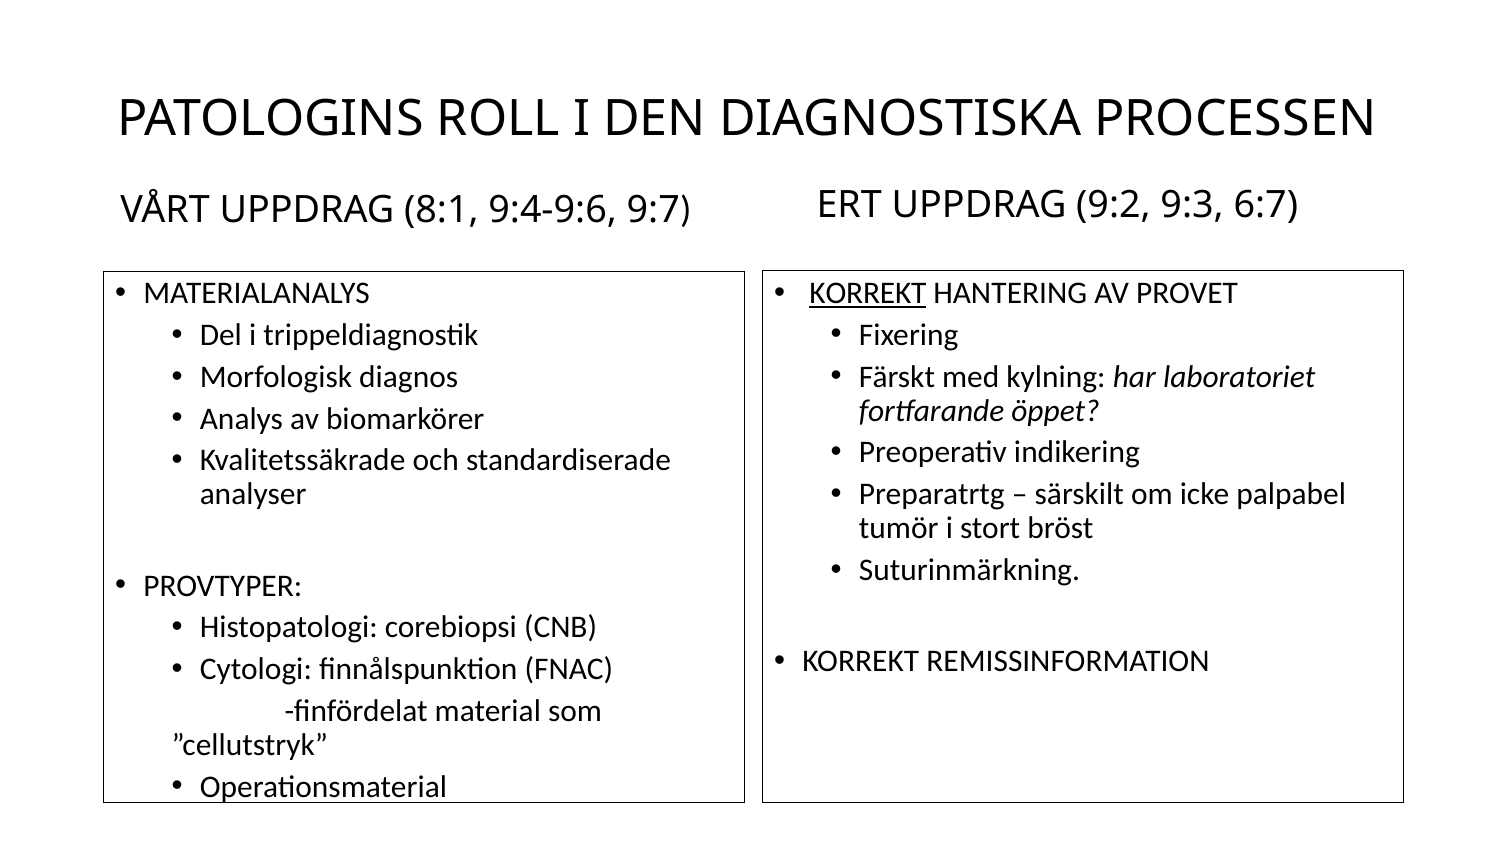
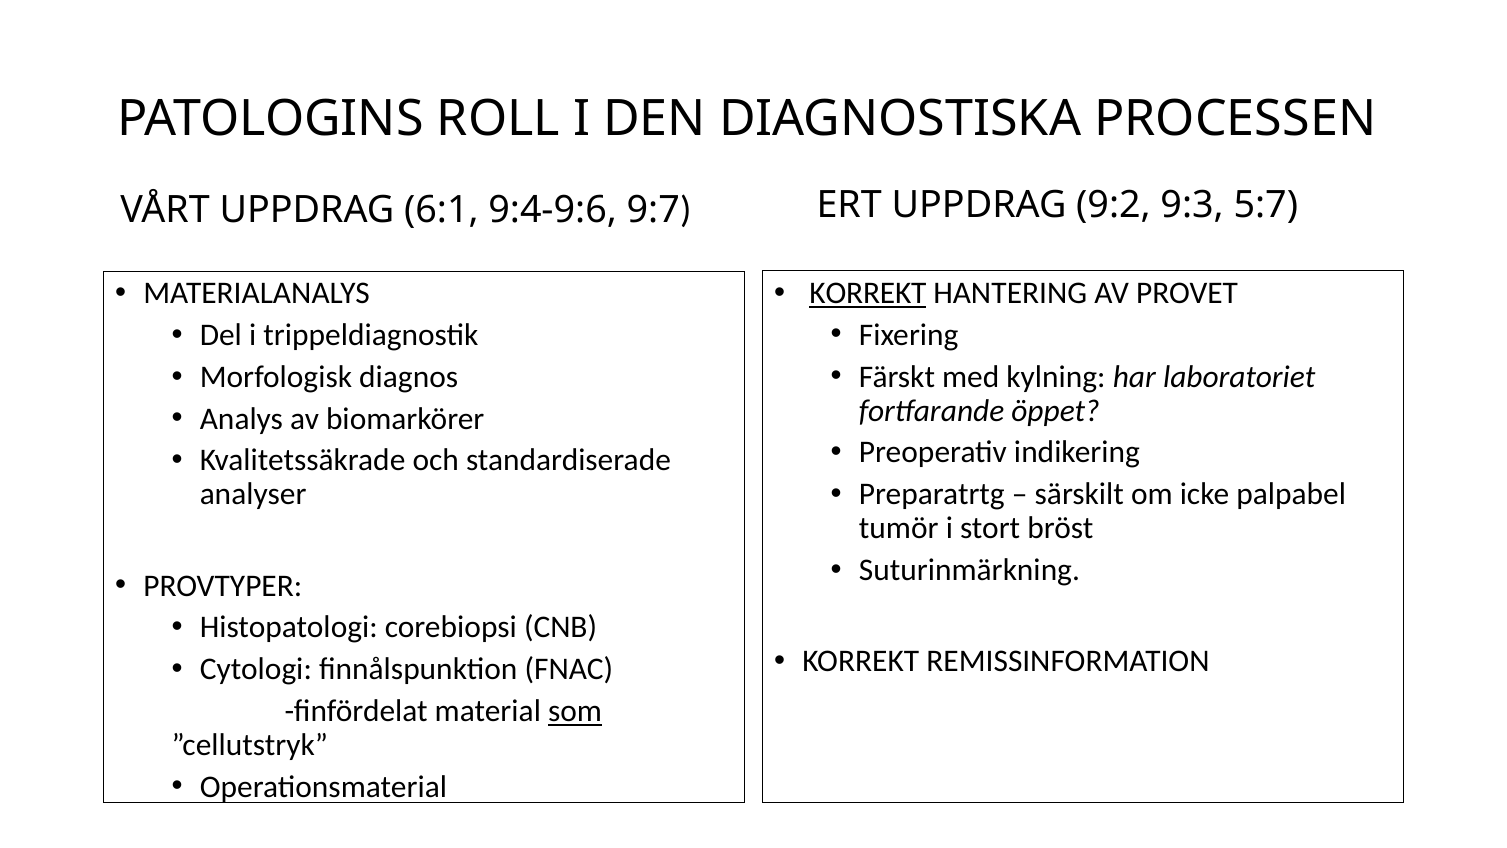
6:7: 6:7 -> 5:7 (1266, 205)
8:1: 8:1 -> 6:1 (441, 210)
som underline: none -> present (575, 711)
